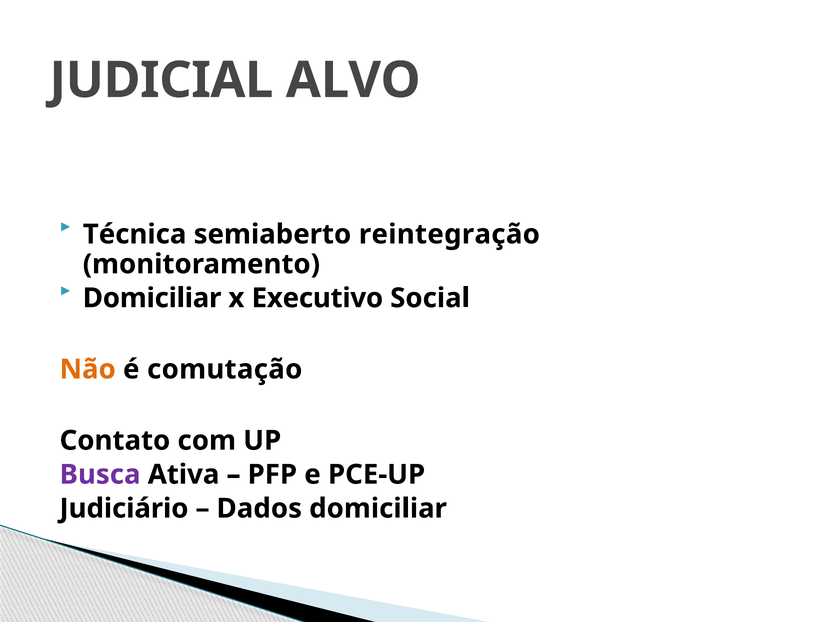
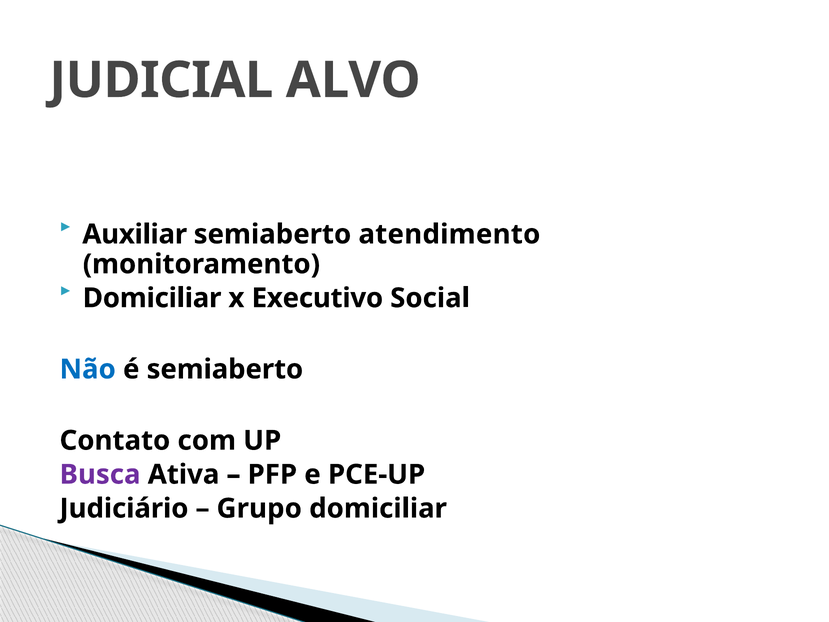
Técnica: Técnica -> Auxiliar (135, 234)
reintegração: reintegração -> atendimento (449, 234)
Não colour: orange -> blue (88, 369)
é comutação: comutação -> semiaberto (225, 369)
Dados: Dados -> Grupo (259, 508)
